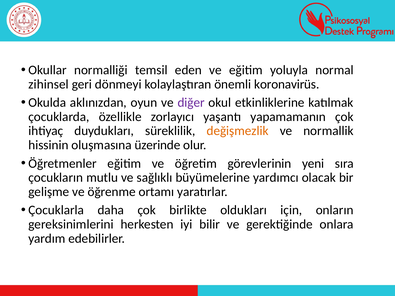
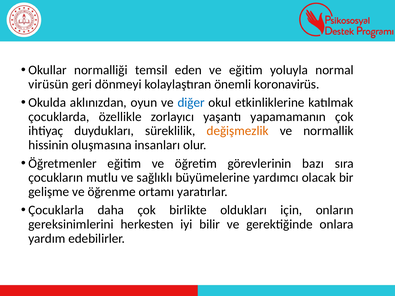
zihinsel: zihinsel -> virüsün (49, 84)
diğer colour: purple -> blue (191, 103)
üzerinde: üzerinde -> insanları (157, 145)
yeni: yeni -> bazı (313, 164)
